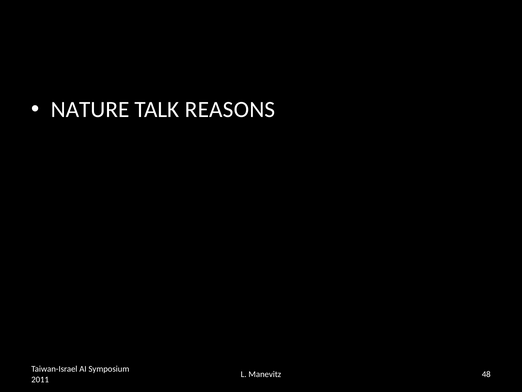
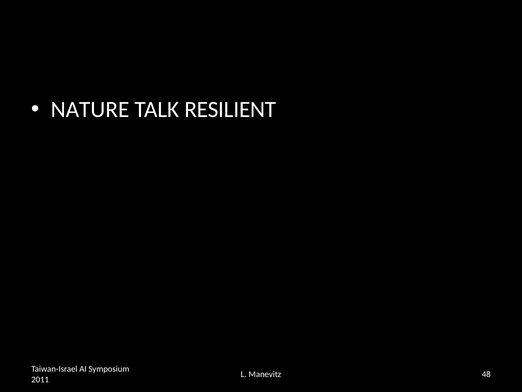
REASONS: REASONS -> RESILIENT (230, 110)
